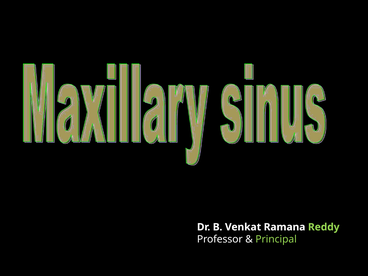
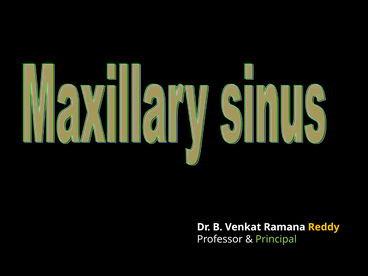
Reddy colour: light green -> yellow (324, 227)
